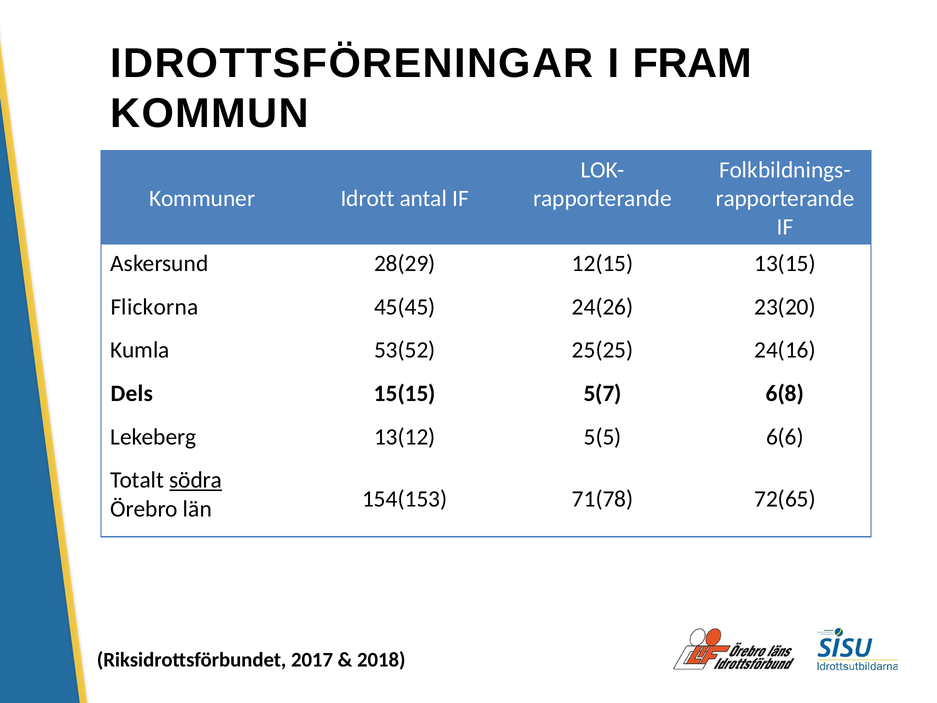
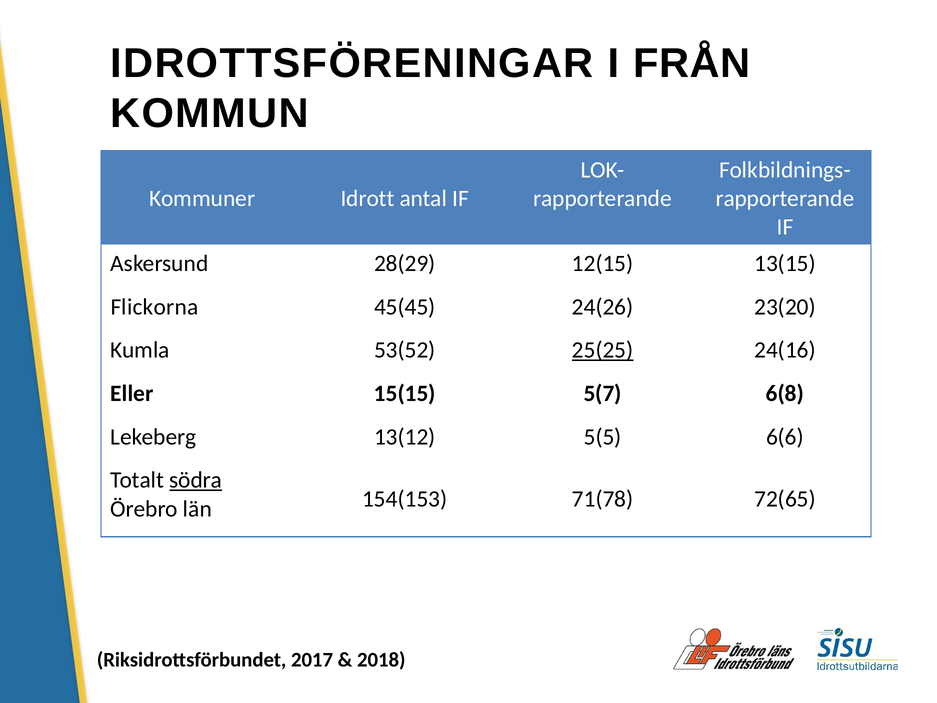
FRAM: FRAM -> FRÅN (692, 63)
25(25 underline: none -> present (603, 350)
Dels: Dels -> Eller (132, 393)
